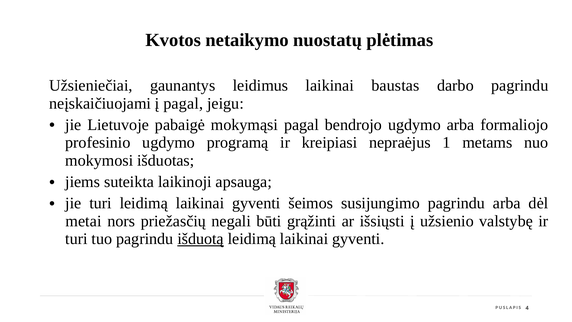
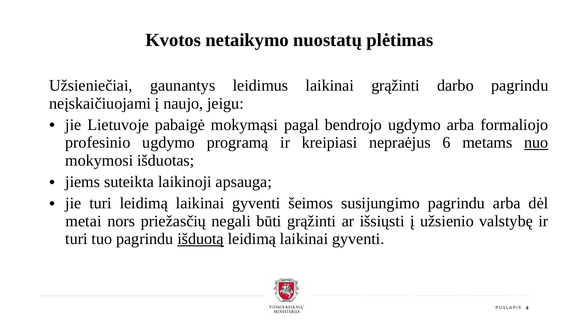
laikinai baustas: baustas -> grąžinti (396, 86)
į pagal: pagal -> naujo (183, 103)
1: 1 -> 6 (447, 143)
nuo underline: none -> present (536, 143)
